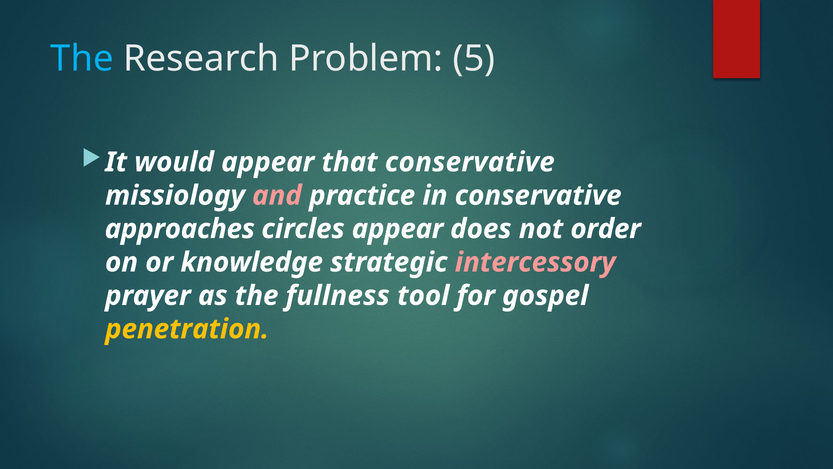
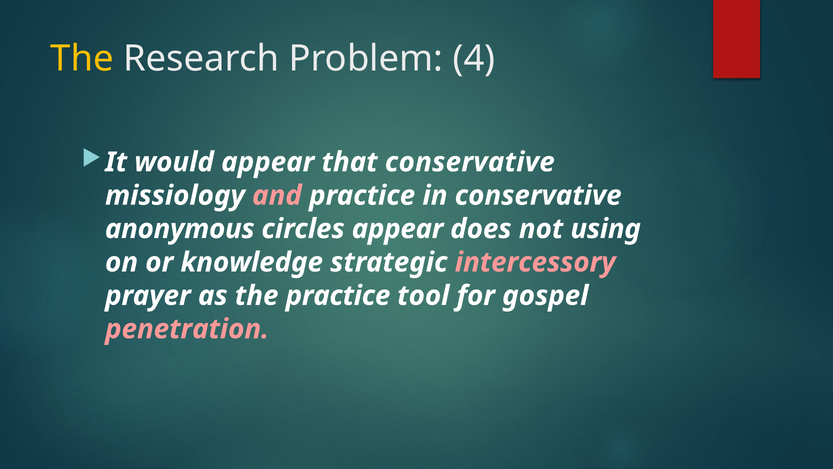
The colour: light blue -> yellow (82, 58)
5: 5 -> 4 (474, 58)
approaches: approaches -> anonymous (180, 229)
order: order -> using (606, 229)
the fullness: fullness -> practice (338, 295)
penetration colour: yellow -> pink (187, 329)
